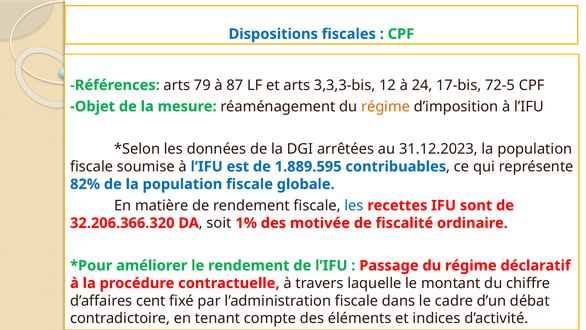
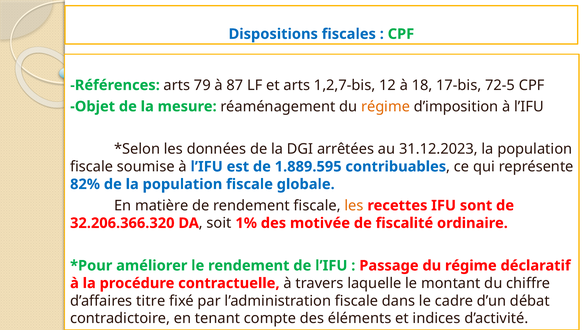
3,3,3-bis: 3,3,3-bis -> 1,2,7-bis (345, 85)
24: 24 -> 18 (422, 85)
les colour: blue -> orange (354, 205)
cent: cent -> titre (151, 301)
